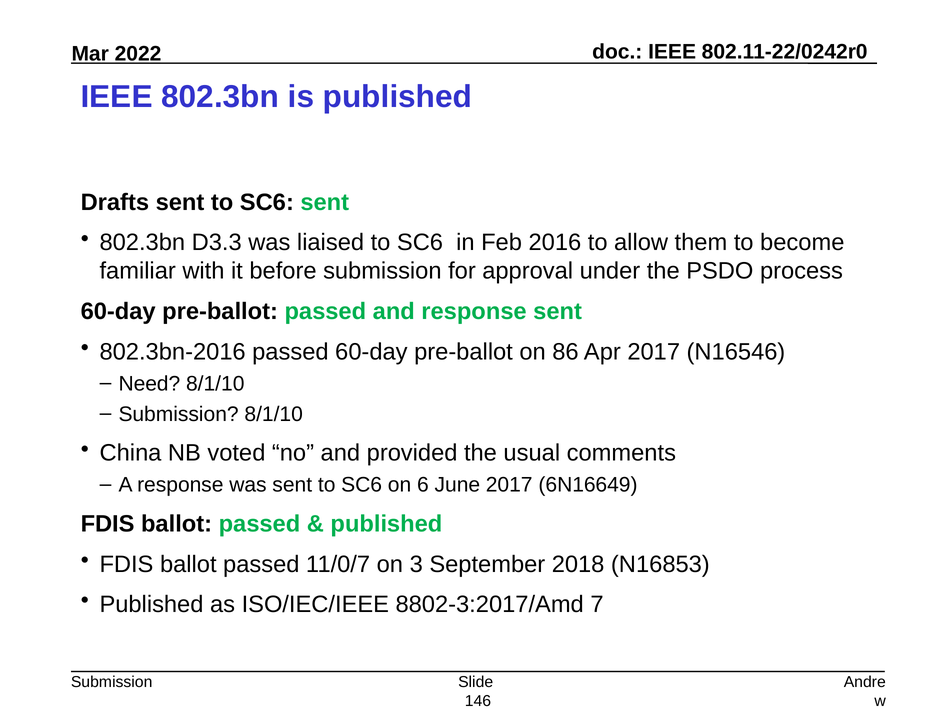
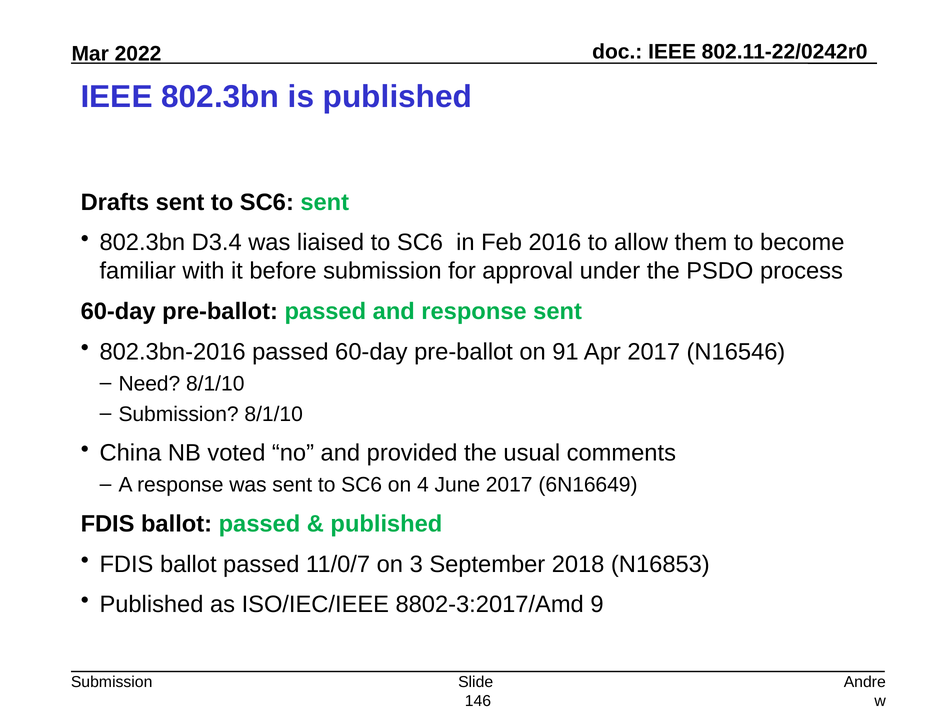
D3.3: D3.3 -> D3.4 (217, 243)
86: 86 -> 91 (565, 352)
6: 6 -> 4 (423, 485)
7: 7 -> 9 (597, 605)
